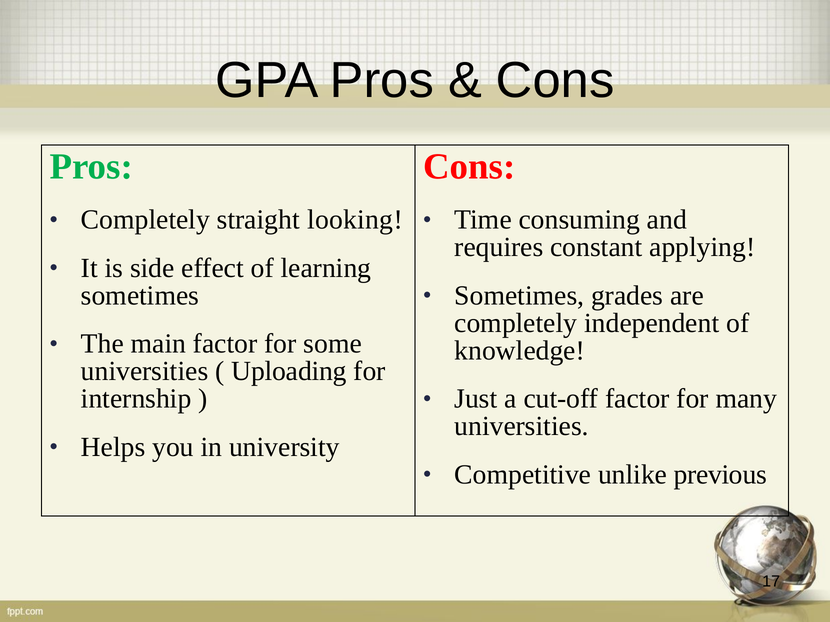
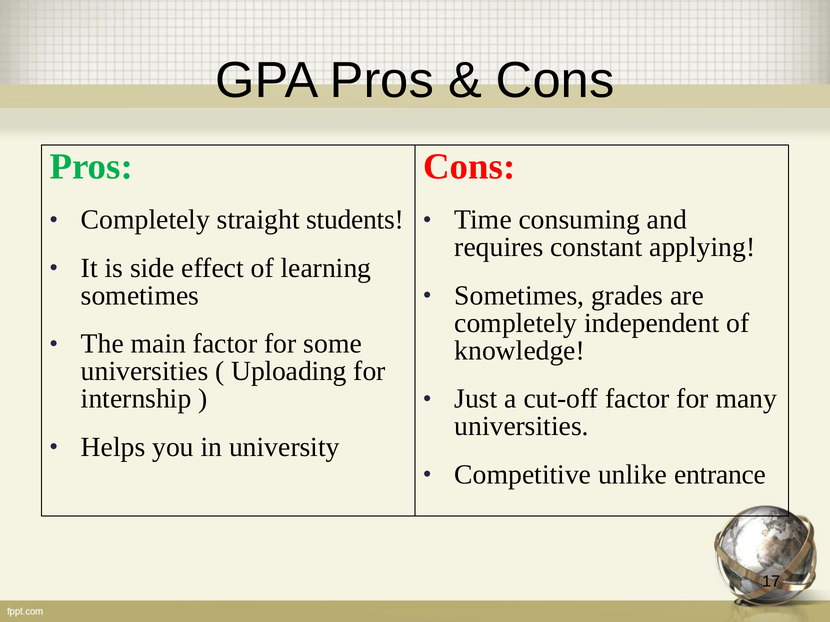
looking: looking -> students (355, 220)
previous: previous -> entrance (720, 475)
